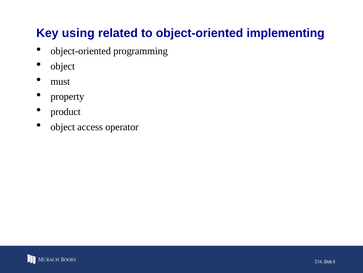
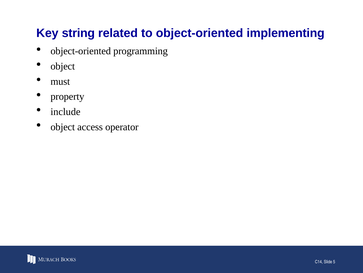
using: using -> string (78, 33)
product: product -> include (65, 111)
